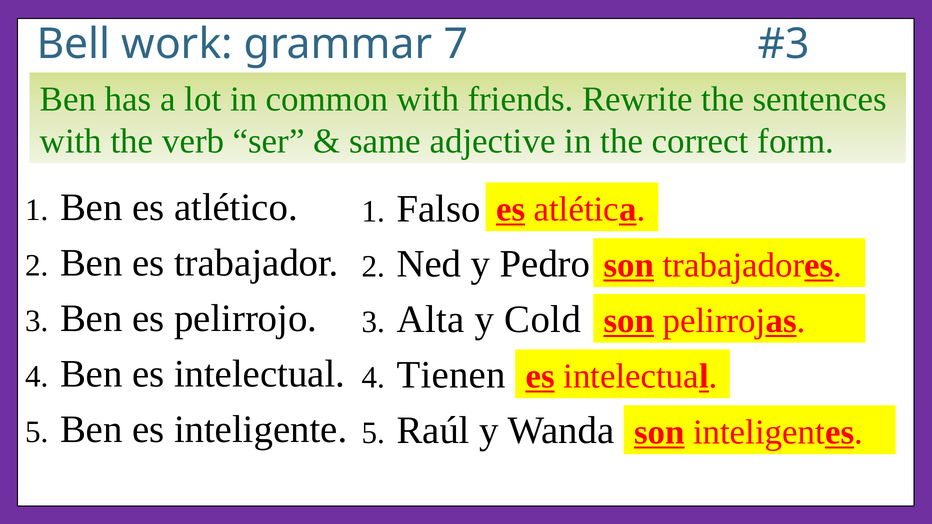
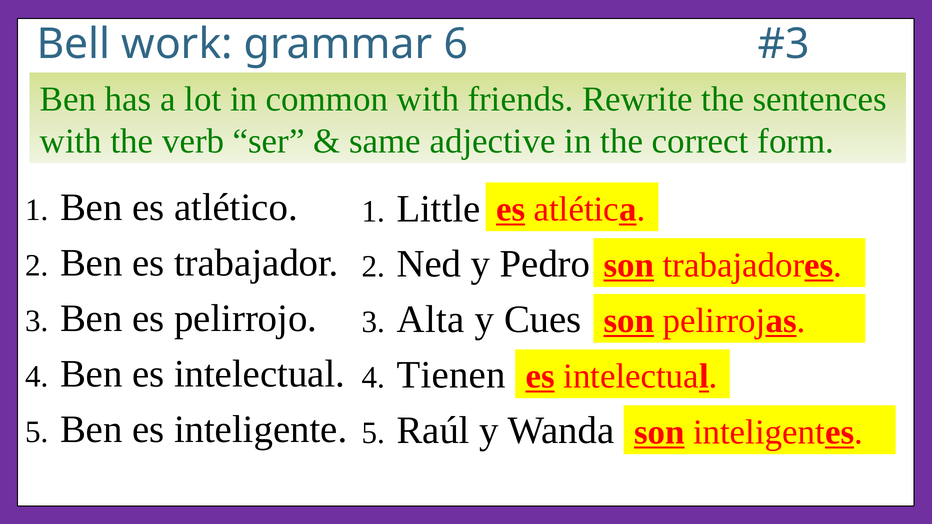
7: 7 -> 6 (456, 44)
Falso: Falso -> Little (439, 209)
Cold: Cold -> Cues (543, 320)
